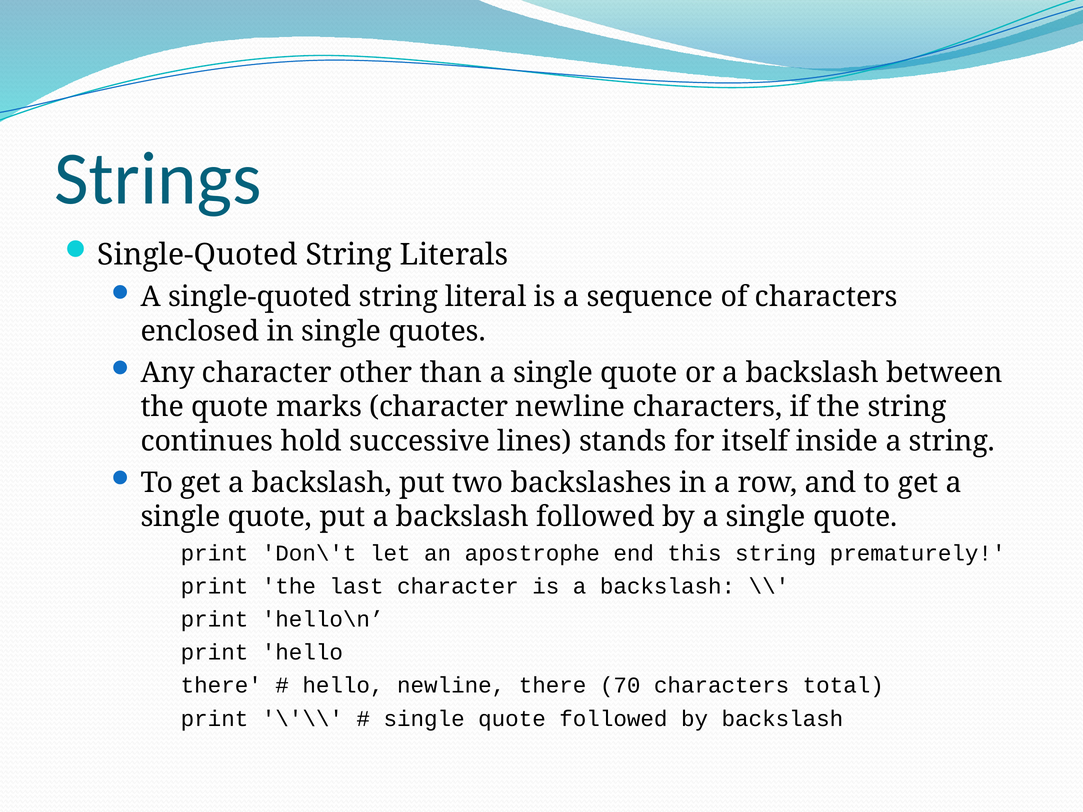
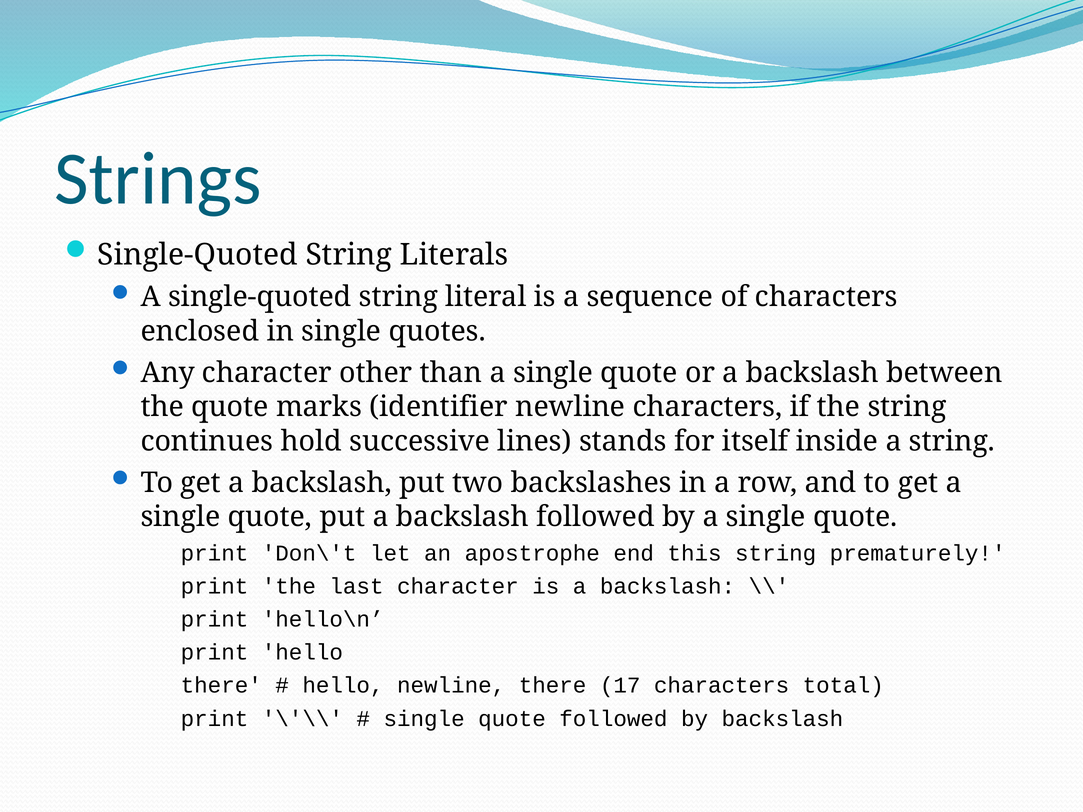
marks character: character -> identifier (439, 407)
70: 70 -> 17 (620, 686)
